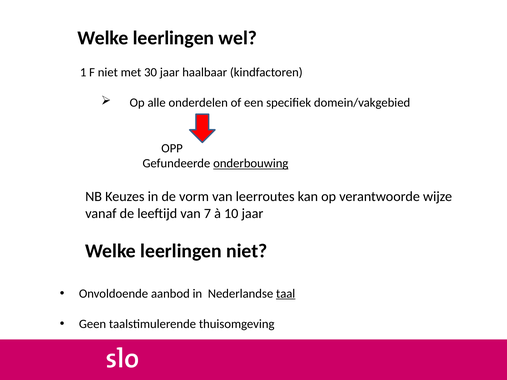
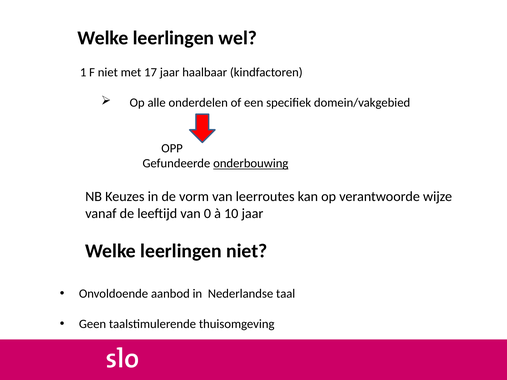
30: 30 -> 17 (151, 72)
7: 7 -> 0 (207, 214)
taal underline: present -> none (286, 294)
